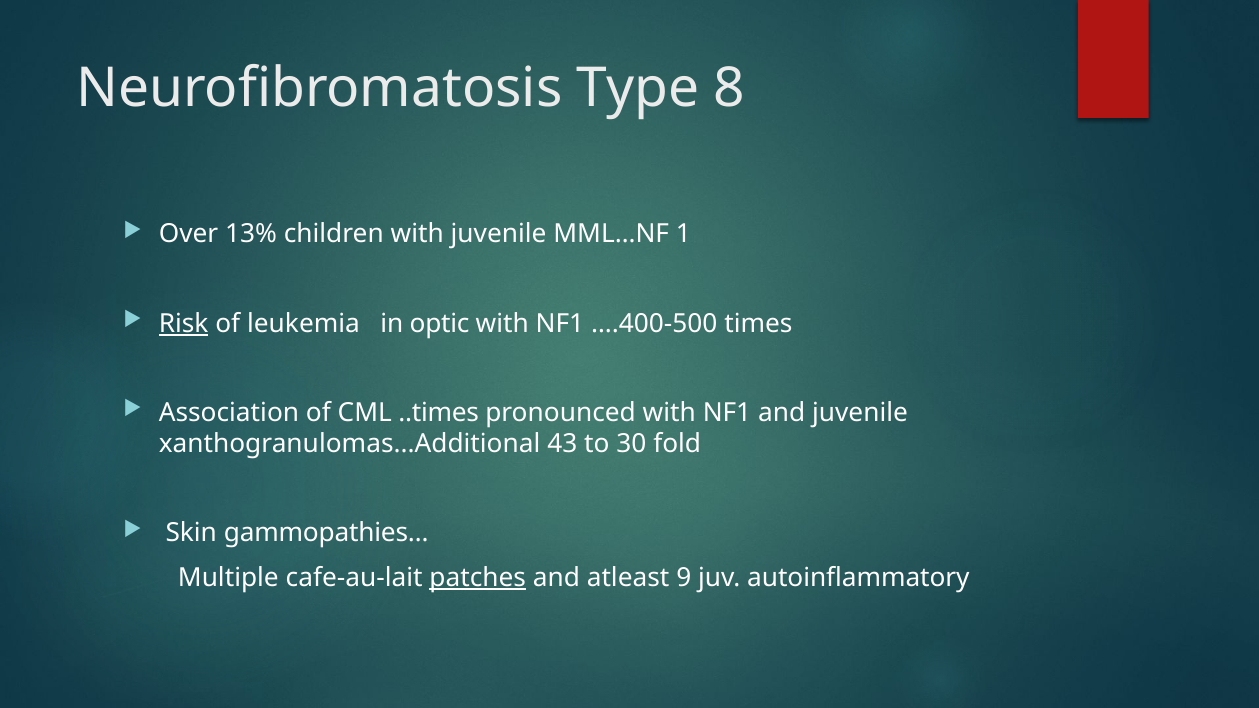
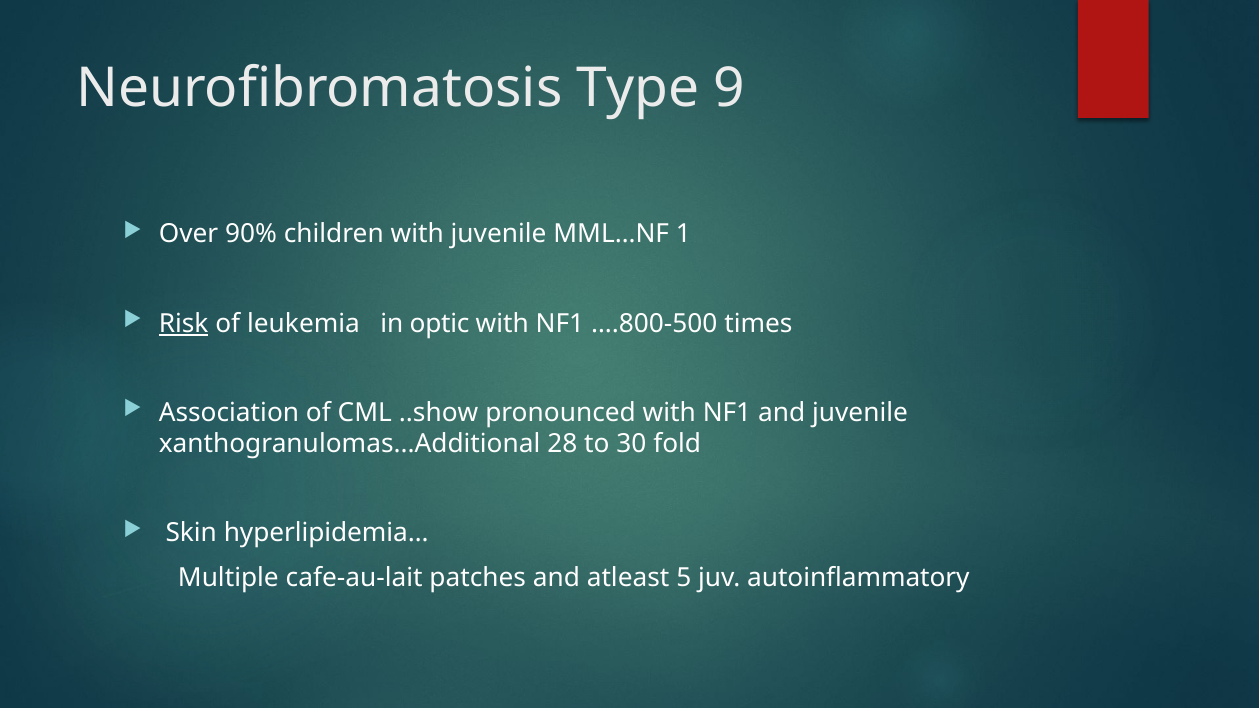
8: 8 -> 9 (729, 88)
13%: 13% -> 90% (251, 234)
….400-500: ….400-500 -> ….800-500 (654, 324)
..times: ..times -> ..show (439, 413)
43: 43 -> 28 (562, 444)
gammopathies…: gammopathies… -> hyperlipidemia… (326, 533)
patches underline: present -> none (478, 578)
9: 9 -> 5 (684, 578)
